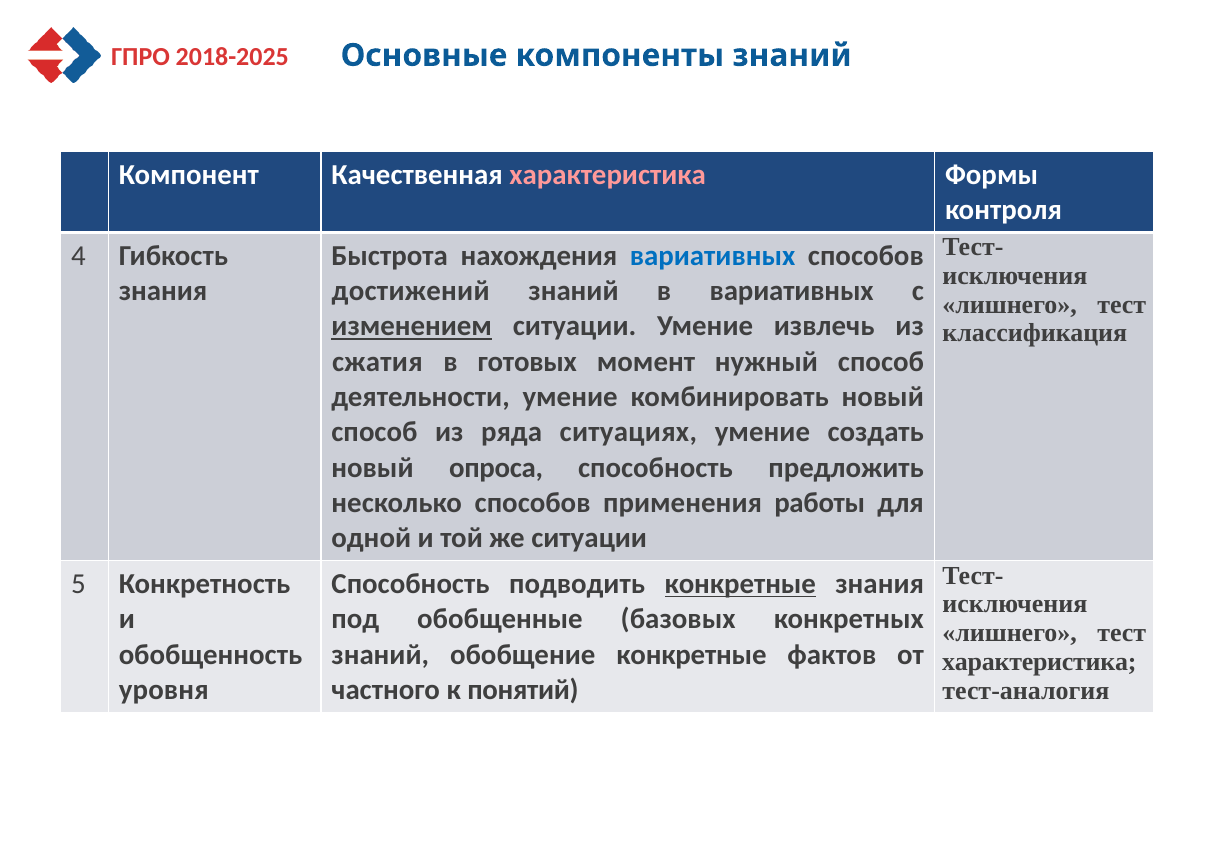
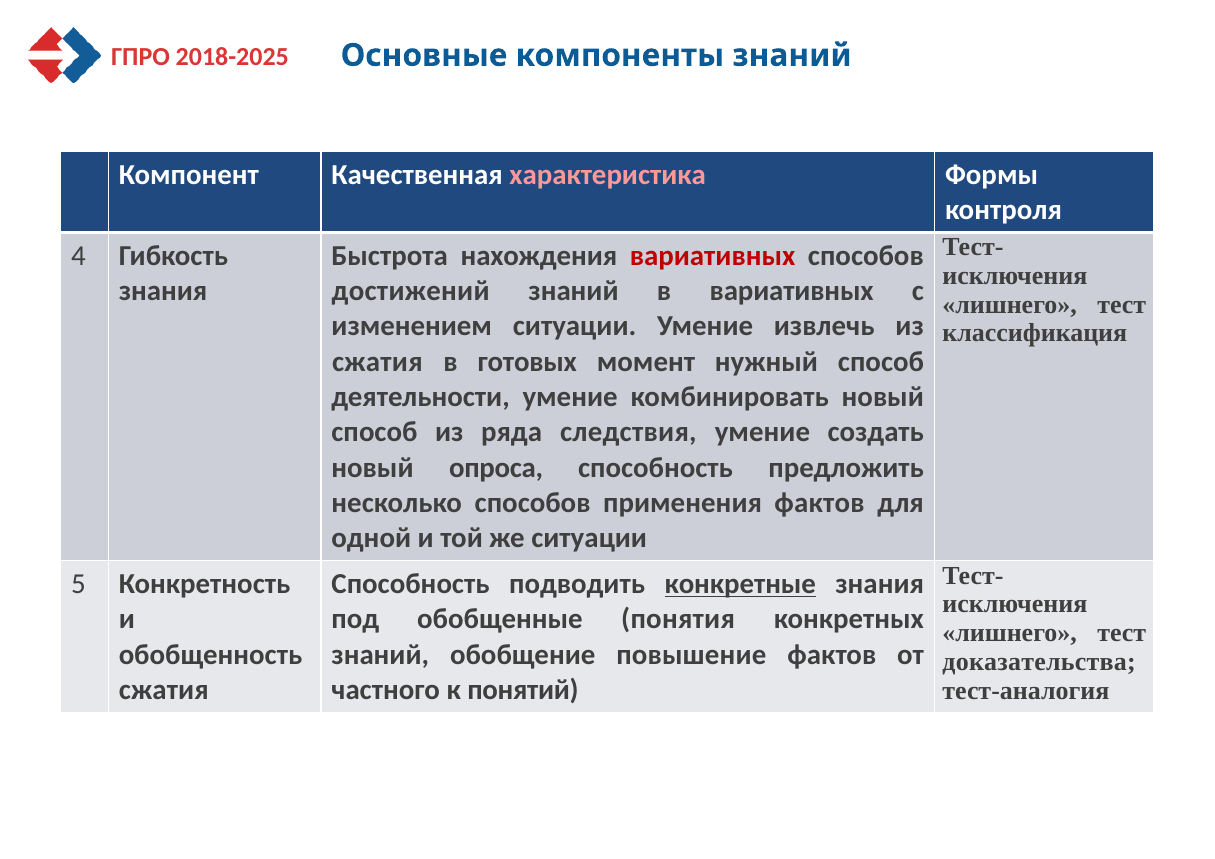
вариативных colour: blue -> red (713, 256)
изменением underline: present -> none (412, 326)
ситуациях: ситуациях -> следствия (628, 432)
применения работы: работы -> фактов (820, 503)
базовых: базовых -> понятия (678, 619)
обобщение конкретные: конкретные -> повышение (691, 655)
характеристика: характеристика -> доказательства (1039, 662)
уровня: уровня -> сжатия (164, 690)
